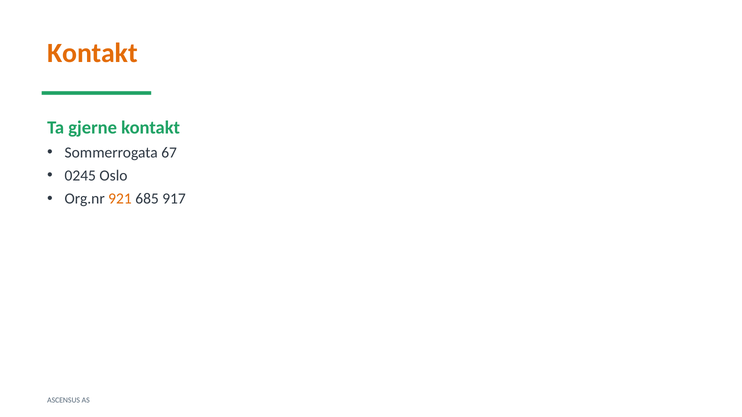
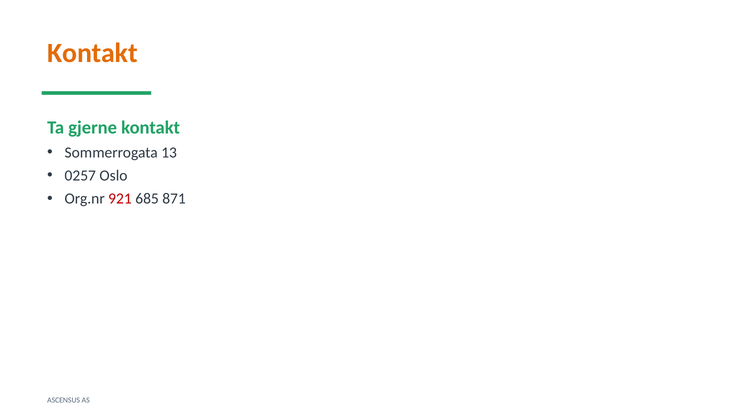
67: 67 -> 13 (169, 153)
0245: 0245 -> 0257 (80, 176)
921 colour: orange -> red (120, 199)
917: 917 -> 871 (174, 199)
